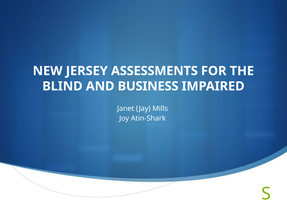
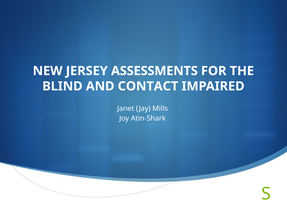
BUSINESS: BUSINESS -> CONTACT (148, 86)
